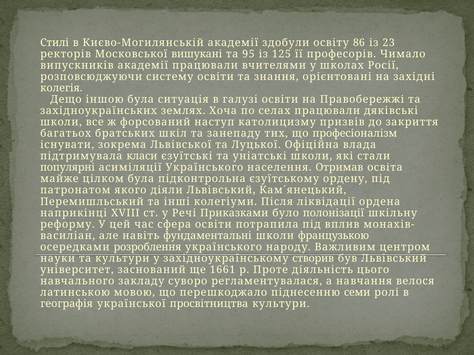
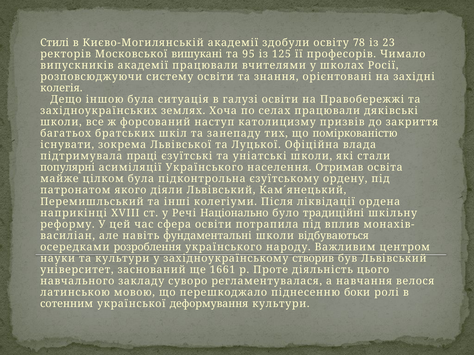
86: 86 -> 78 (359, 43)
професіоналізм: професіоналізм -> поміркованістю (355, 134)
класи: класи -> праці (142, 156)
Приказками: Приказками -> Національно (234, 213)
полонізації: полонізації -> традиційні (334, 213)
французькою: французькою -> відбуваються (333, 236)
семи: семи -> боки (357, 293)
географія: географія -> сотенним (67, 304)
просвітництва: просвітництва -> деформування (209, 304)
